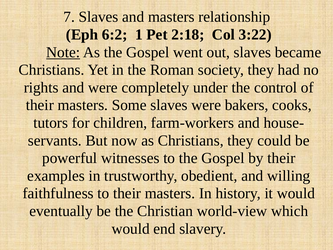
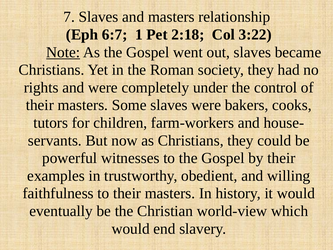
6:2: 6:2 -> 6:7 (115, 35)
